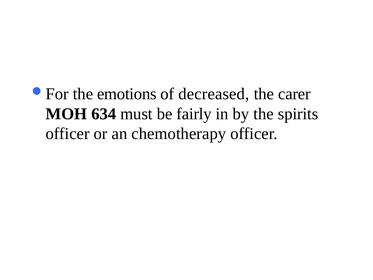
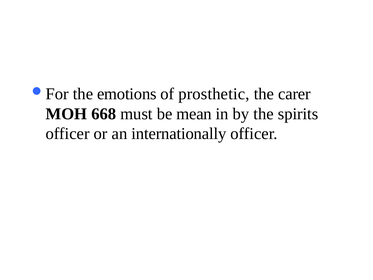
decreased: decreased -> prosthetic (214, 94)
634: 634 -> 668 (104, 114)
fairly: fairly -> mean (194, 114)
chemotherapy: chemotherapy -> internationally (179, 134)
